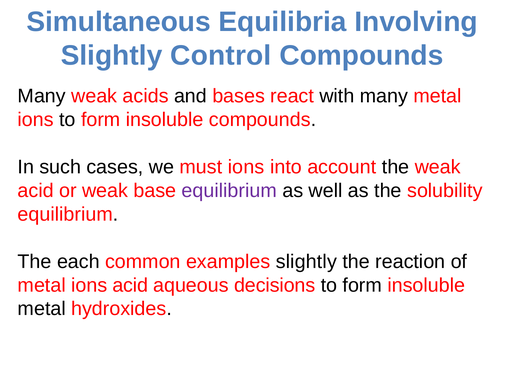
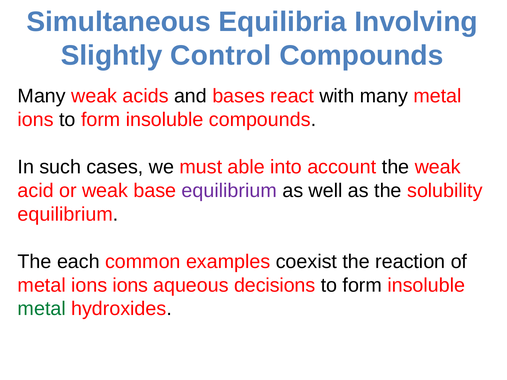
must ions: ions -> able (246, 167)
examples slightly: slightly -> coexist (306, 262)
ions acid: acid -> ions (130, 285)
metal colour: black -> green (42, 309)
